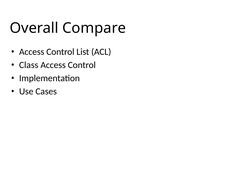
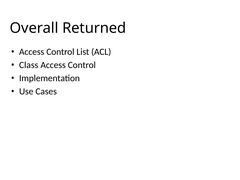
Compare: Compare -> Returned (94, 28)
